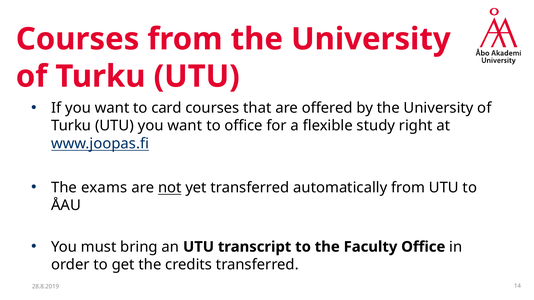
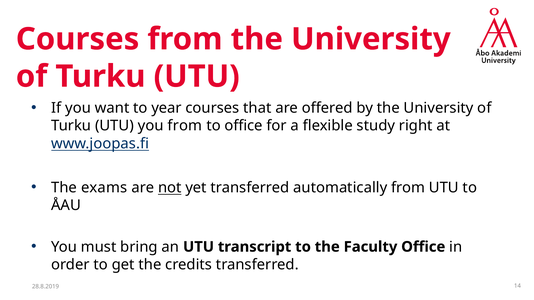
card: card -> year (167, 108)
UTU you want: want -> from (185, 126)
